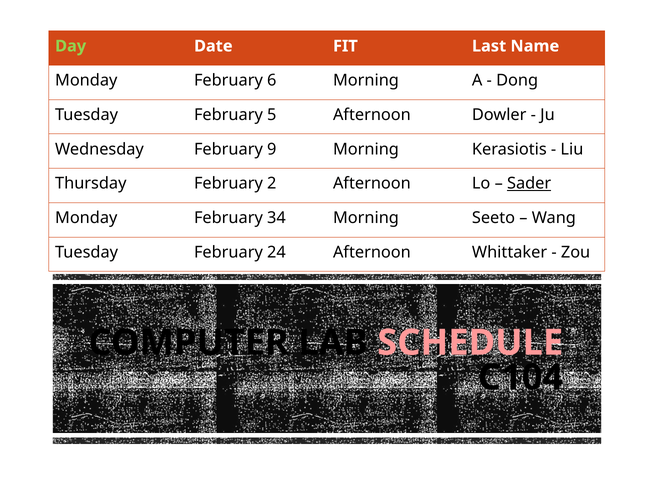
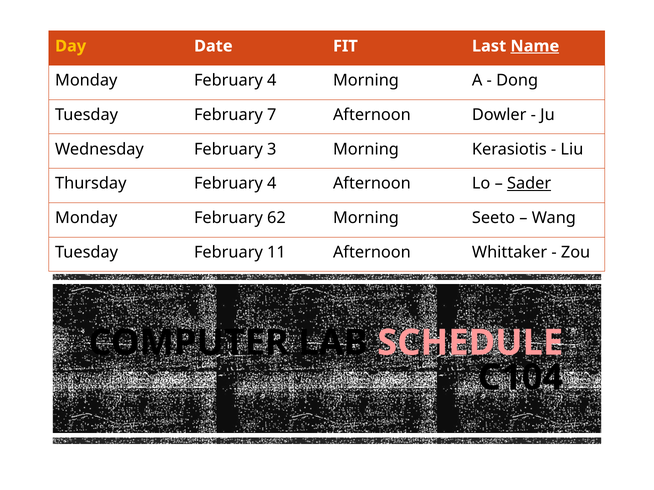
Day colour: light green -> yellow (71, 46)
Name underline: none -> present (535, 46)
Monday February 6: 6 -> 4 (272, 81)
5: 5 -> 7 (272, 115)
9: 9 -> 3 (272, 149)
Thursday February 2: 2 -> 4 (272, 184)
34: 34 -> 62 (276, 218)
24: 24 -> 11 (276, 253)
